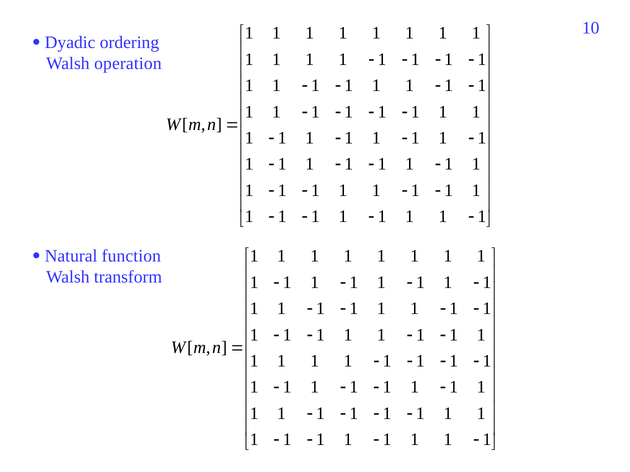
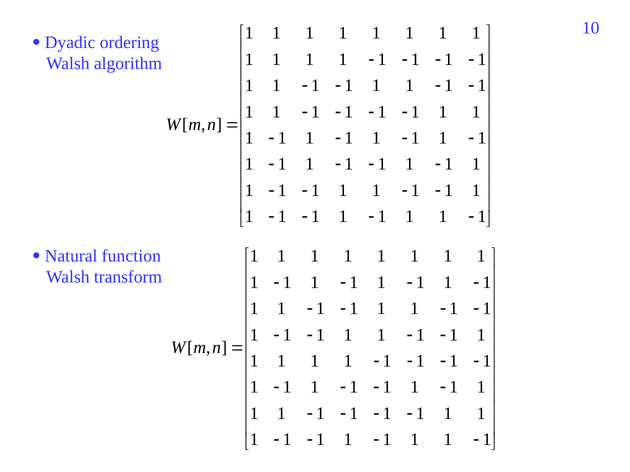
operation: operation -> algorithm (128, 64)
